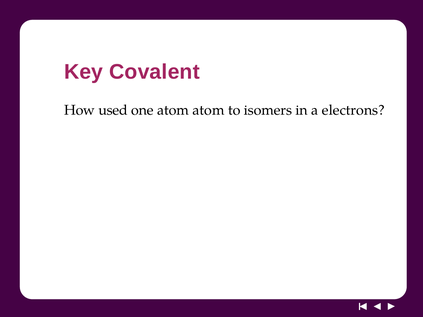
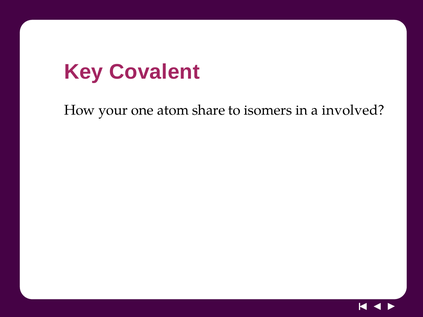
used: used -> your (113, 110)
atom atom: atom -> share (209, 110)
electrons: electrons -> involved (353, 110)
